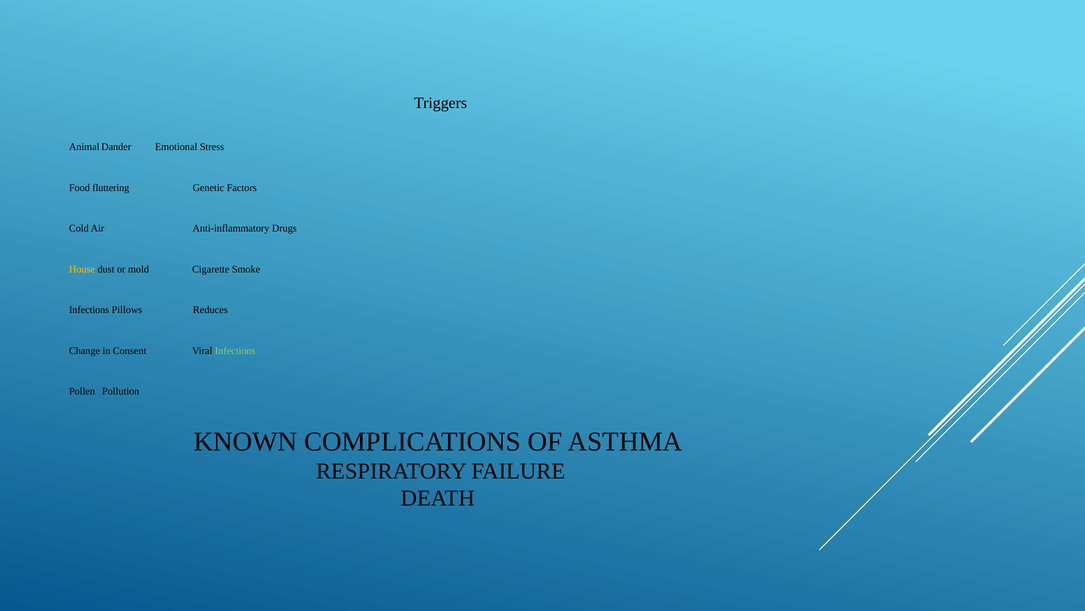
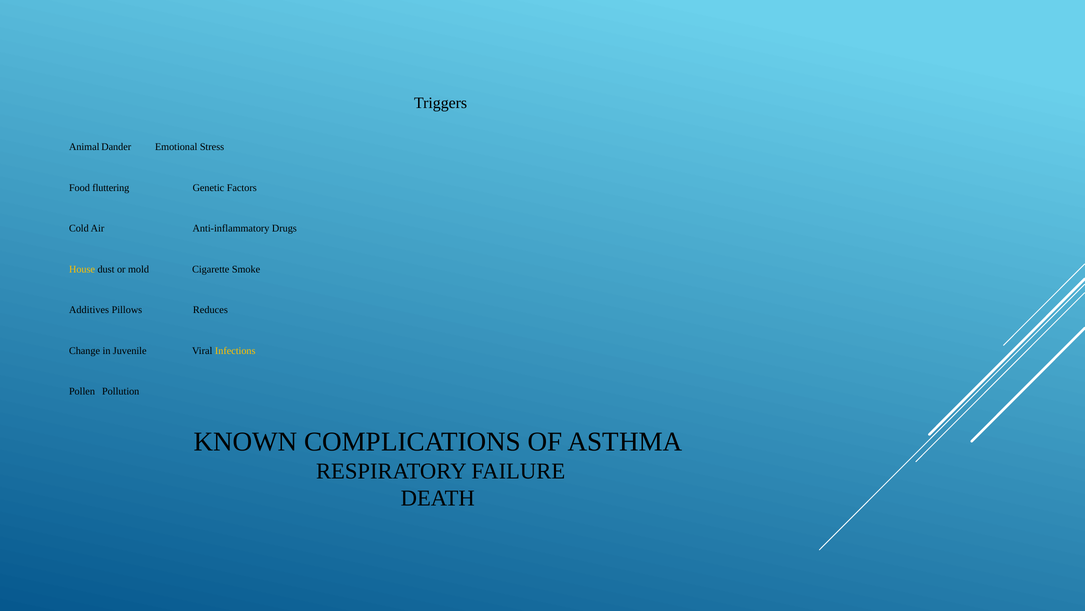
Infections: Infections -> Additives (89, 310)
Consent: Consent -> Juvenile (130, 350)
Infections colour: light green -> yellow (235, 350)
